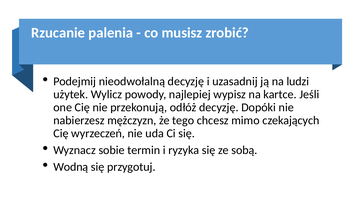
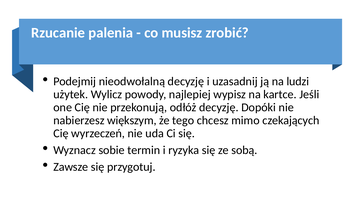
mężczyzn: mężczyzn -> większym (132, 121)
Wodną: Wodną -> Zawsze (71, 167)
